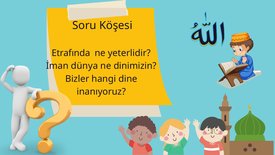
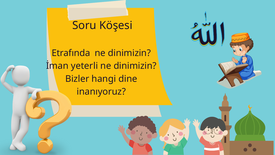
yeterlidir: yeterlidir -> dinimizin (129, 53)
dünya: dünya -> yeterli (84, 66)
